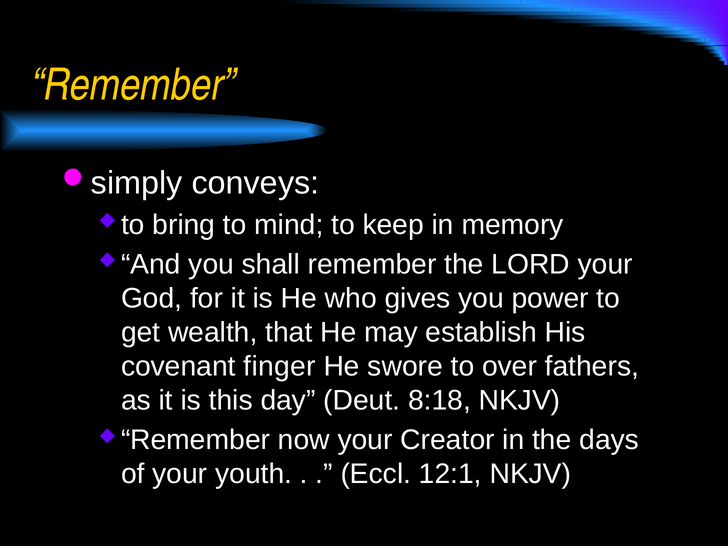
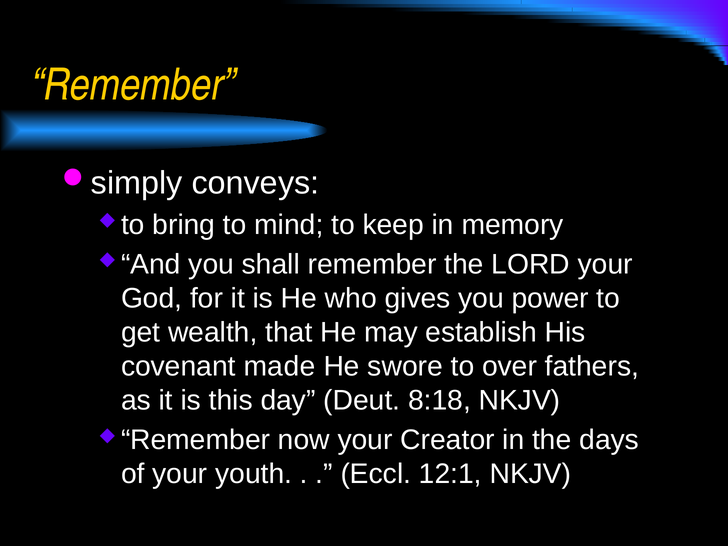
finger: finger -> made (279, 366)
